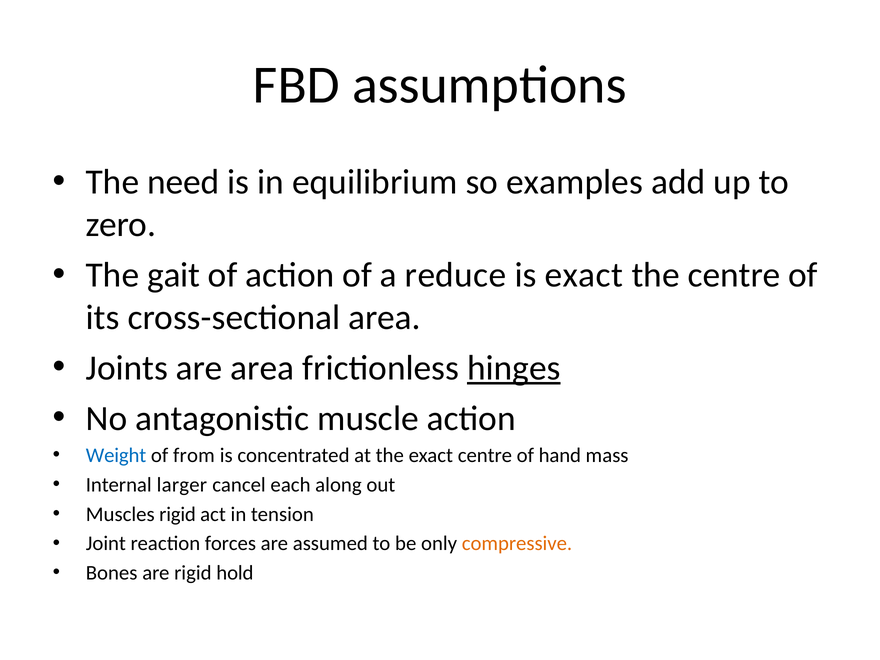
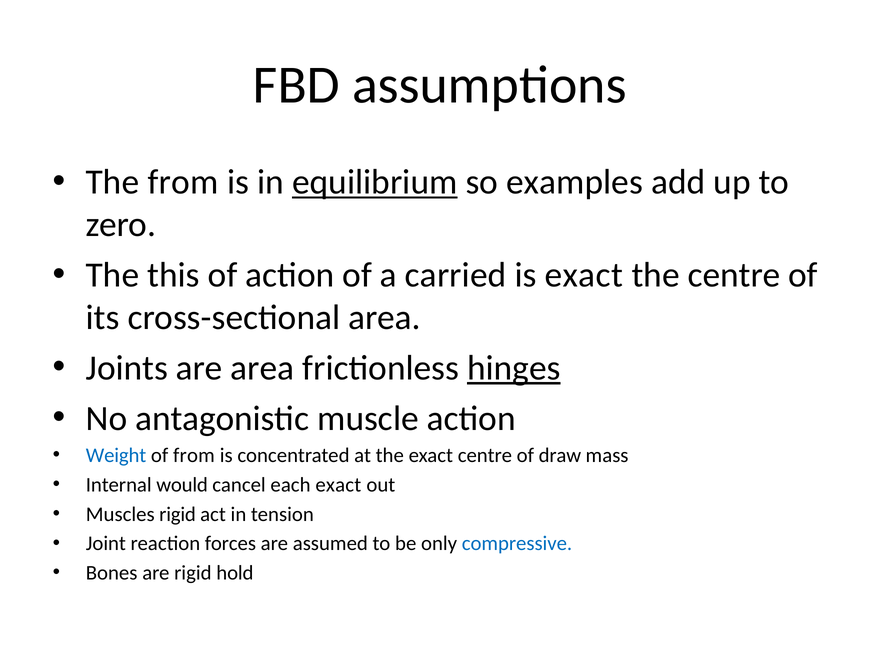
The need: need -> from (183, 182)
equilibrium underline: none -> present (375, 182)
gait: gait -> this (174, 275)
reduce: reduce -> carried (456, 275)
hand: hand -> draw (560, 455)
larger: larger -> would (182, 485)
each along: along -> exact (338, 485)
compressive colour: orange -> blue (517, 544)
